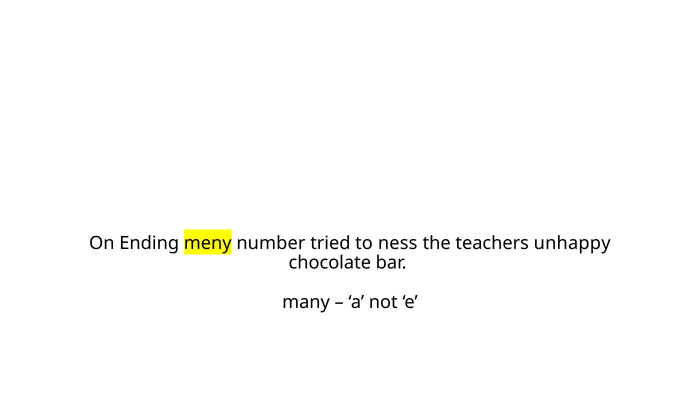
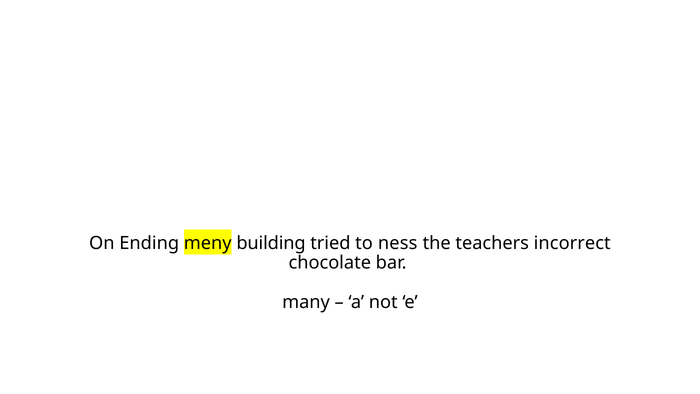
number: number -> building (271, 243)
unhappy: unhappy -> incorrect (572, 243)
